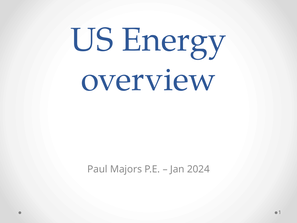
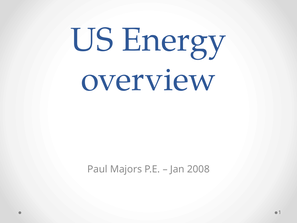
2024: 2024 -> 2008 (198, 169)
